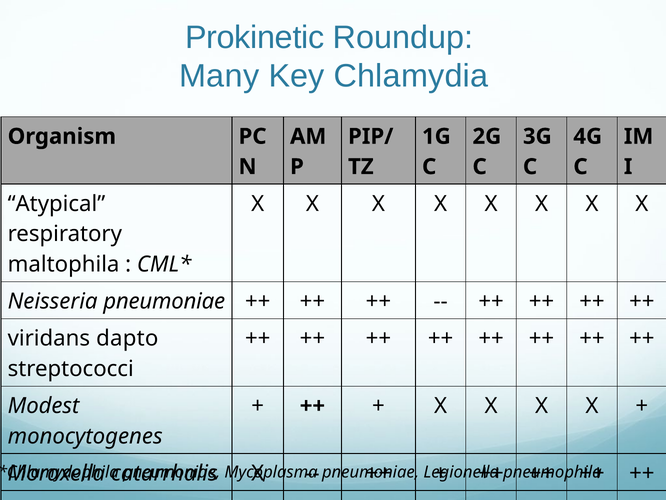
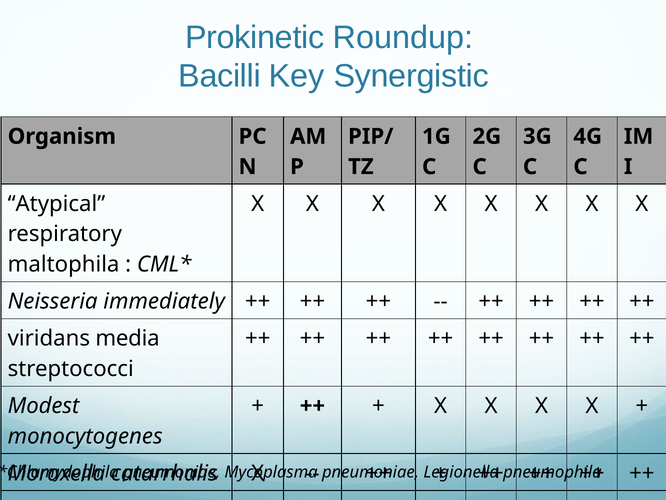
Many: Many -> Bacilli (220, 76)
Chlamydia: Chlamydia -> Synergistic (411, 76)
Neisseria pneumoniae: pneumoniae -> immediately (164, 301)
dapto: dapto -> media (128, 338)
